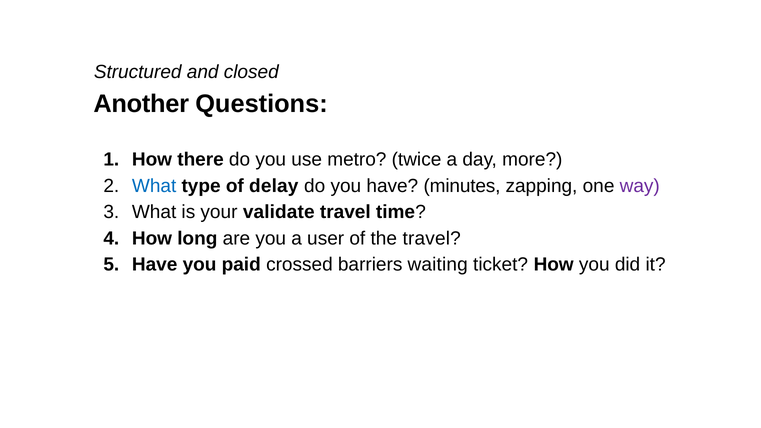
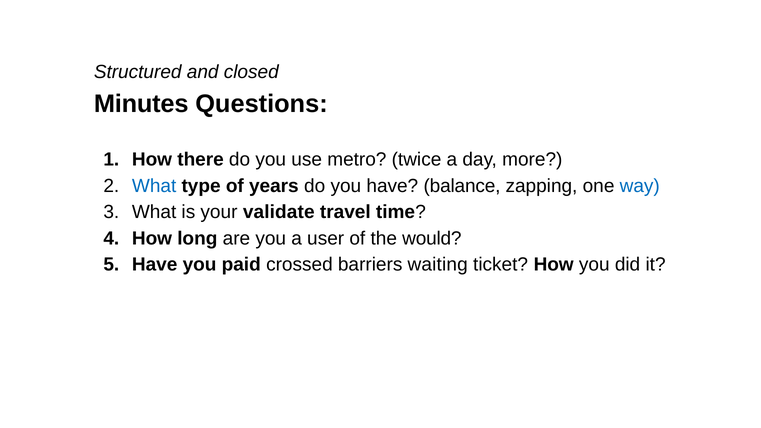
Another: Another -> Minutes (141, 104)
delay: delay -> years (274, 186)
minutes: minutes -> balance (462, 186)
way colour: purple -> blue (640, 186)
the travel: travel -> would (432, 238)
